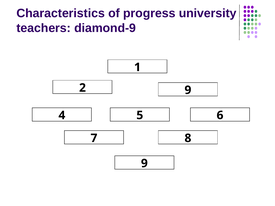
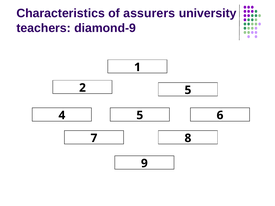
progress: progress -> assurers (149, 13)
2 9: 9 -> 5 (188, 90)
